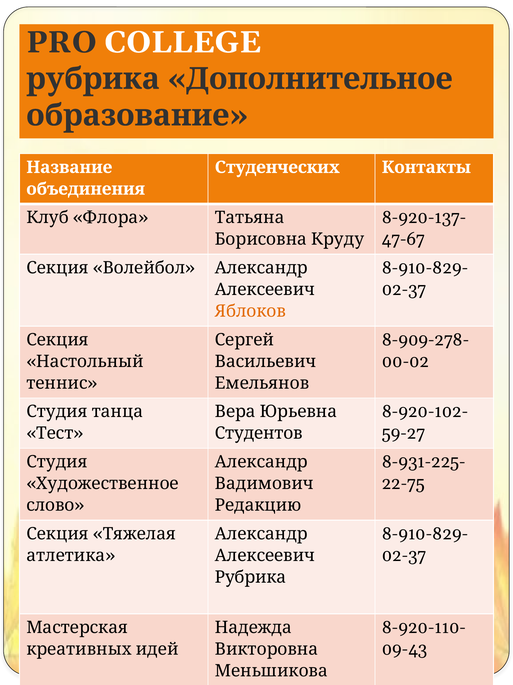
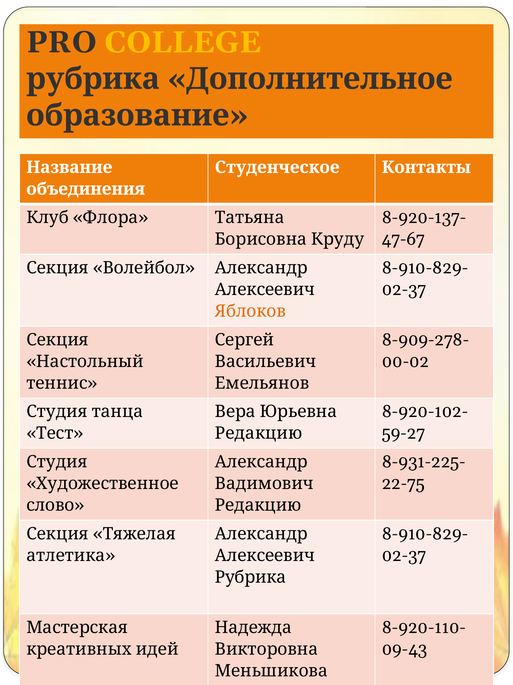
COLLEGE colour: white -> yellow (183, 42)
Студенческих: Студенческих -> Студенческое (277, 167)
Студентов: Студентов -> Редакцию (259, 433)
